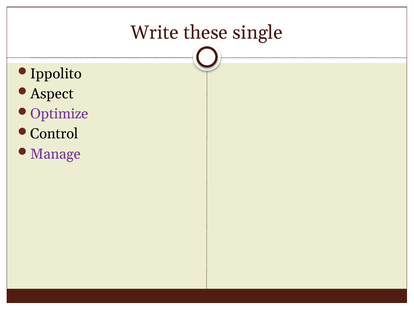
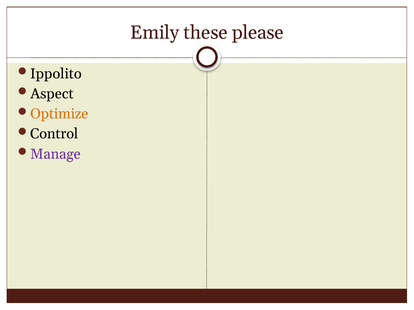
Write: Write -> Emily (155, 33)
single: single -> please (258, 33)
Optimize colour: purple -> orange (59, 114)
